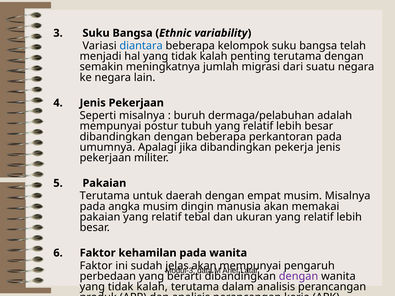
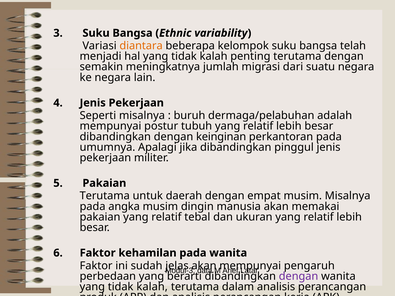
diantara colour: blue -> orange (141, 46)
dengan beberapa: beberapa -> keinginan (221, 137)
pekerja: pekerja -> pinggul (294, 147)
